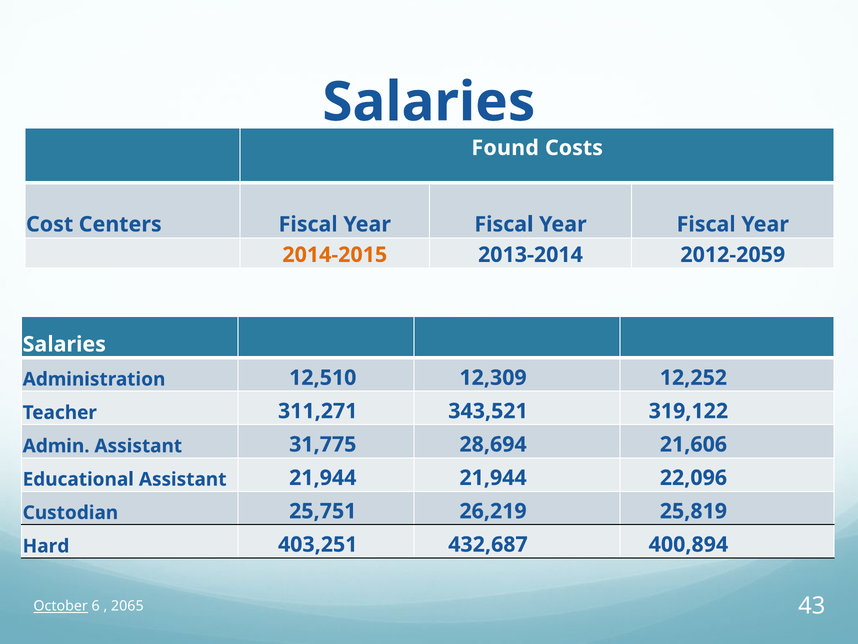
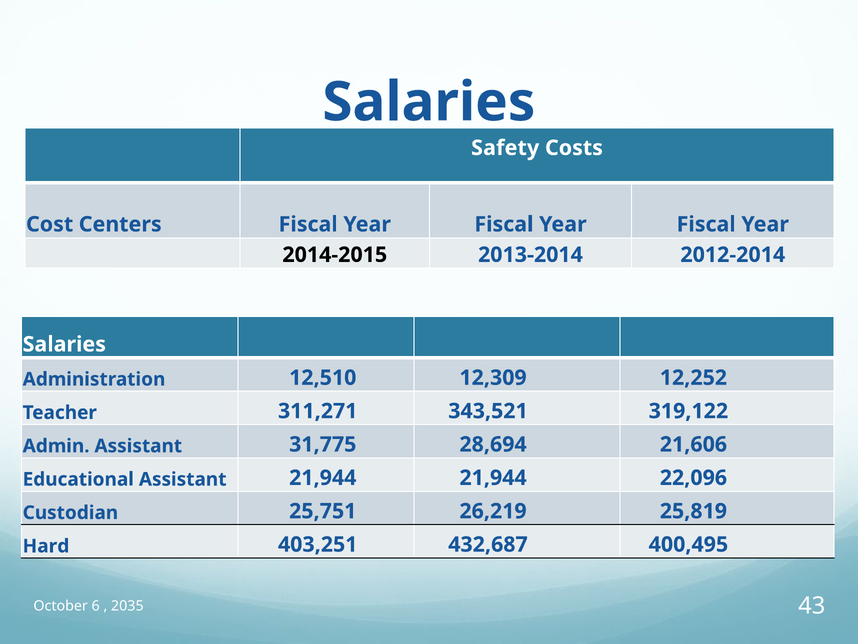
Found: Found -> Safety (505, 148)
2014-2015 colour: orange -> black (335, 255)
2012-2059: 2012-2059 -> 2012-2014 (733, 255)
400,894: 400,894 -> 400,495 (688, 544)
October underline: present -> none (61, 606)
2065: 2065 -> 2035 (127, 606)
